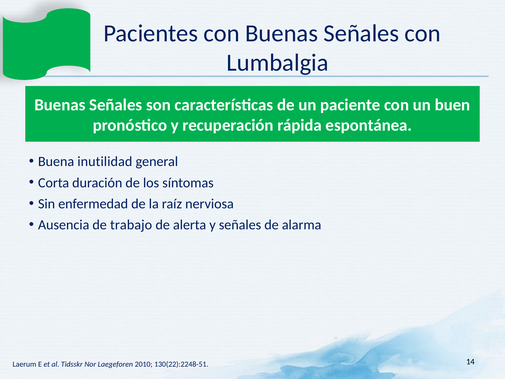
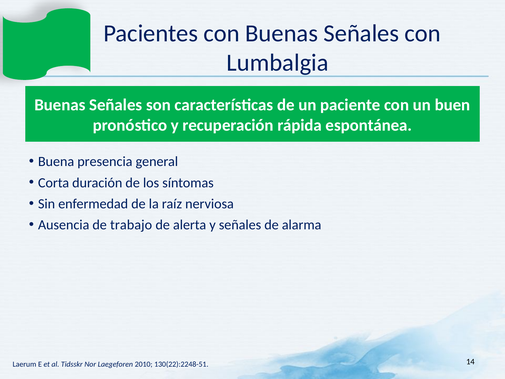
inutilidad: inutilidad -> presencia (105, 162)
